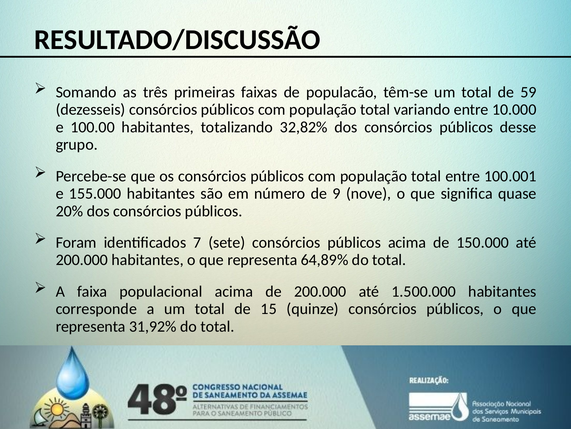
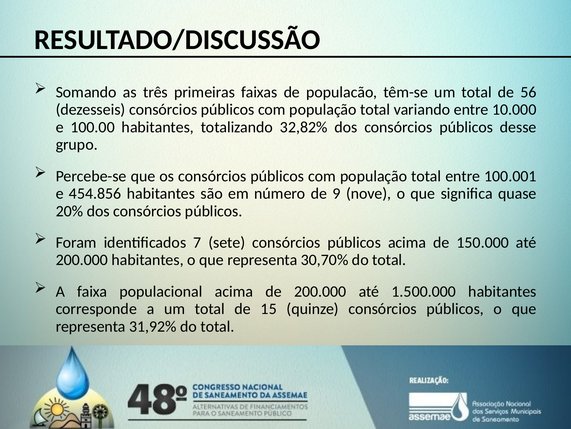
59: 59 -> 56 (528, 92)
155.000: 155.000 -> 454.856 (95, 193)
64,89%: 64,89% -> 30,70% (325, 260)
